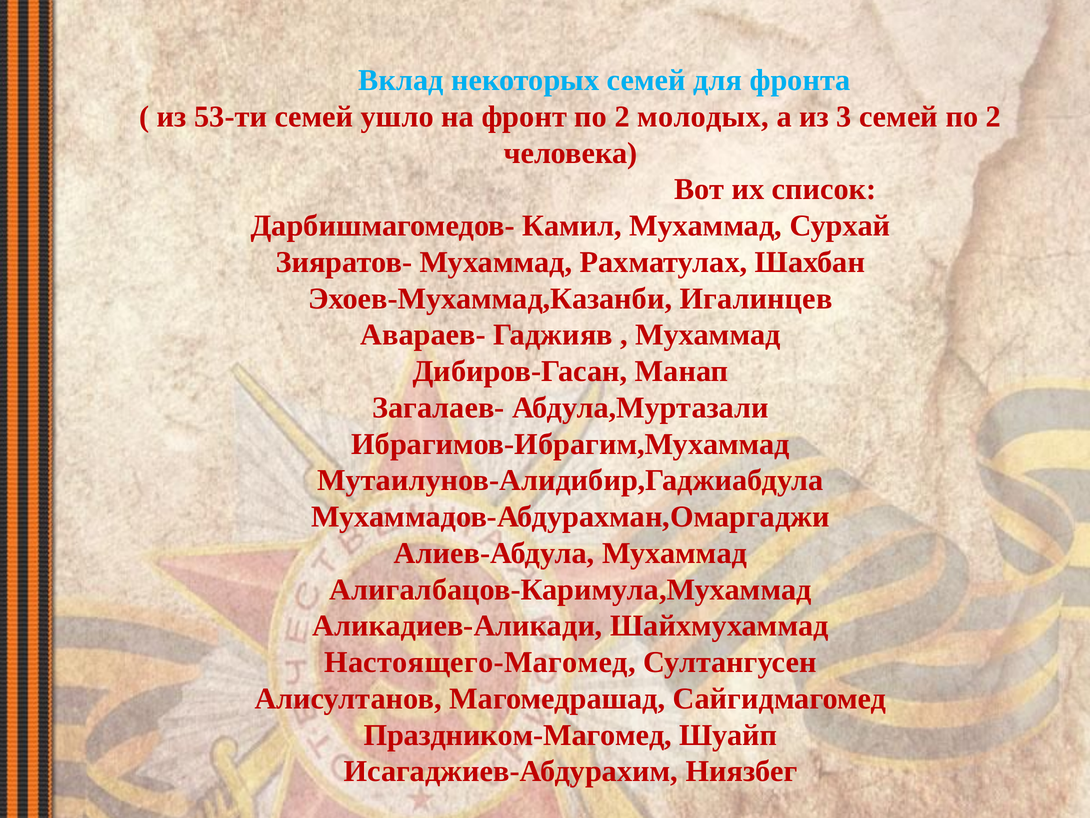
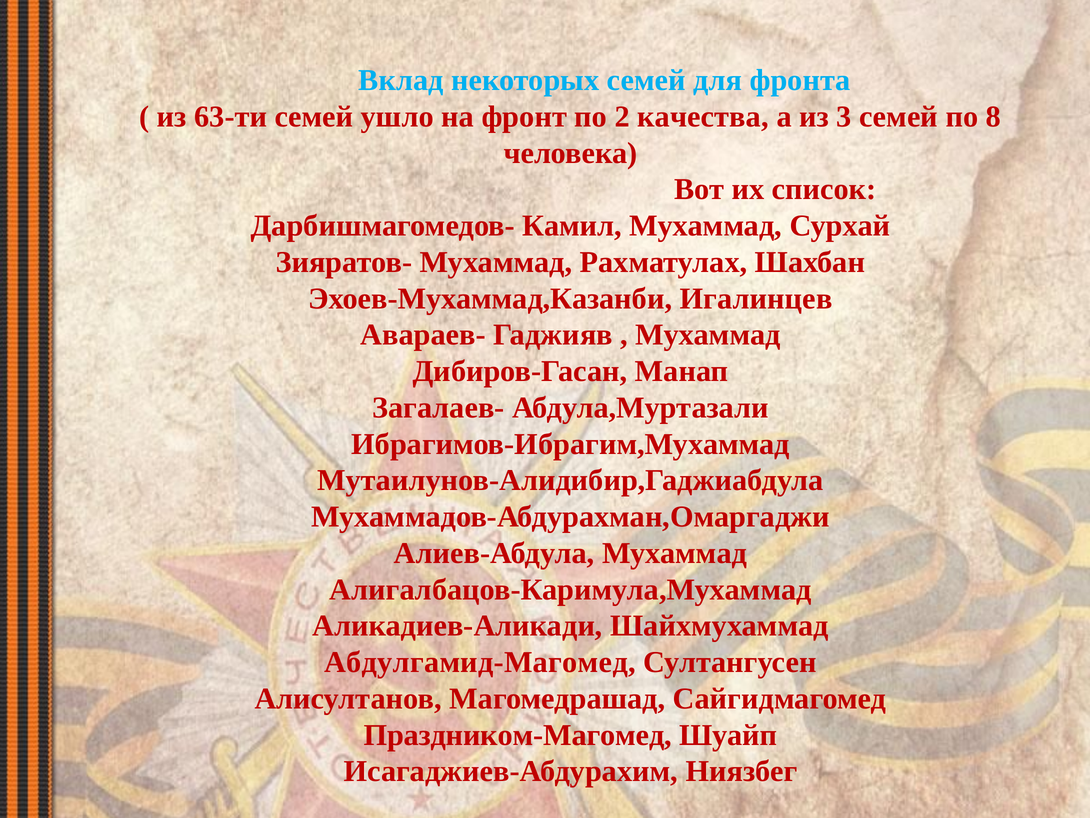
53-ти: 53-ти -> 63-ти (231, 117)
молодых: молодых -> качества (703, 117)
семей по 2: 2 -> 8 (993, 117)
Настоящего-Магомед: Настоящего-Магомед -> Абдулгамид-Магомед (480, 662)
